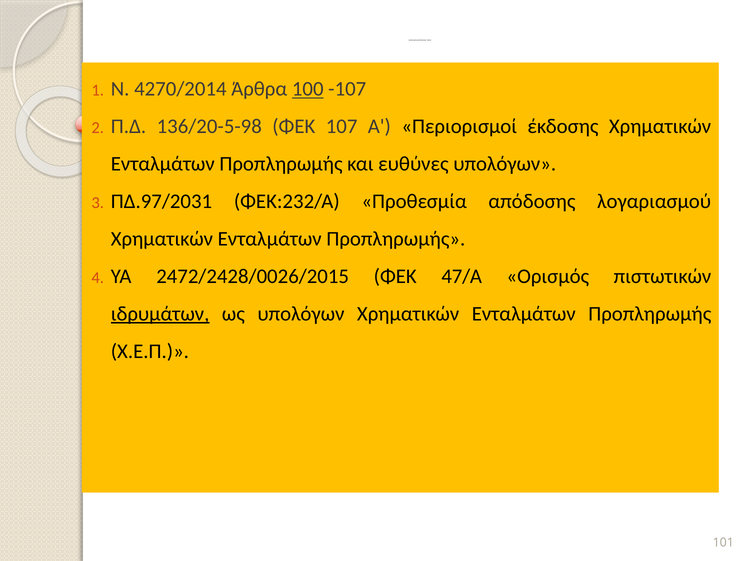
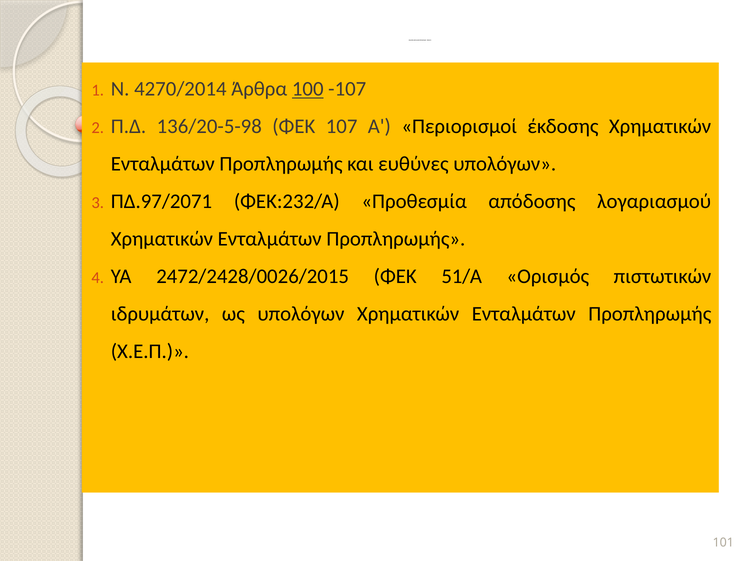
ΠΔ.97/2031: ΠΔ.97/2031 -> ΠΔ.97/2071 (161, 201)
47/Α: 47/Α -> 51/Α (462, 276)
ιδρυμάτων underline: present -> none (160, 314)
